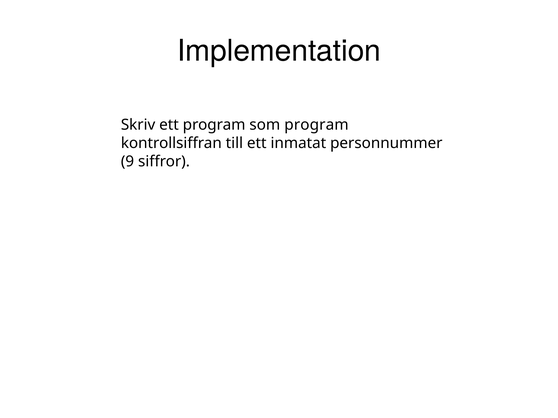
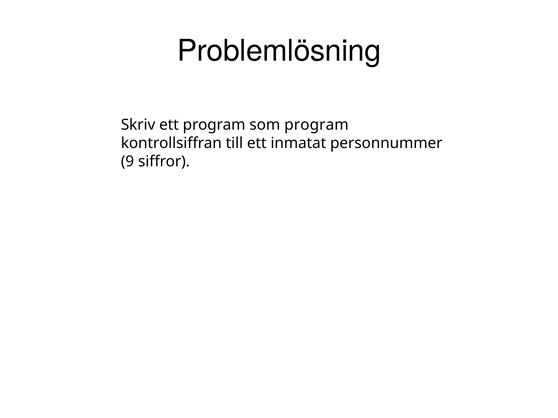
Implementation: Implementation -> Problemlösning (279, 51)
